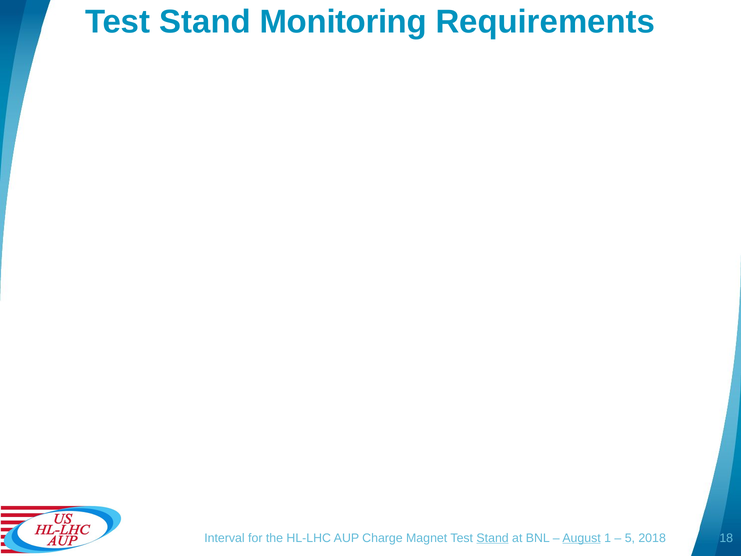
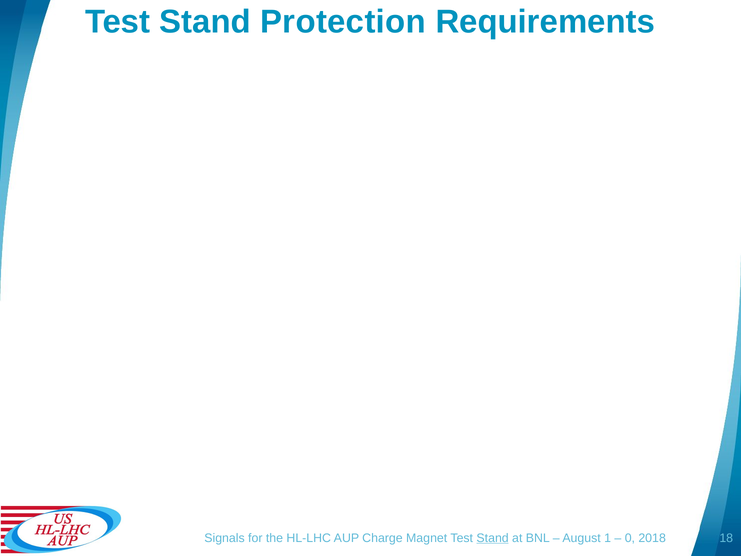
Monitoring: Monitoring -> Protection (343, 22)
Interval: Interval -> Signals (225, 538)
August underline: present -> none (582, 538)
5: 5 -> 0 (630, 538)
